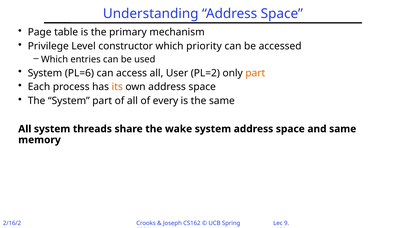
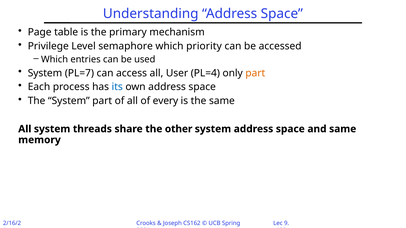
constructor: constructor -> semaphore (126, 46)
PL=6: PL=6 -> PL=7 (79, 73)
PL=2: PL=2 -> PL=4 (205, 73)
its colour: orange -> blue (117, 87)
wake: wake -> other (179, 129)
